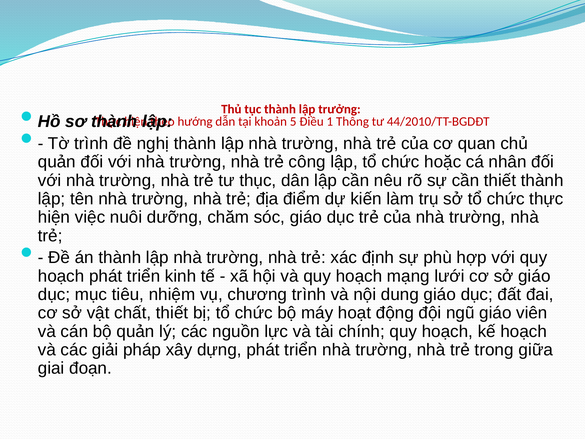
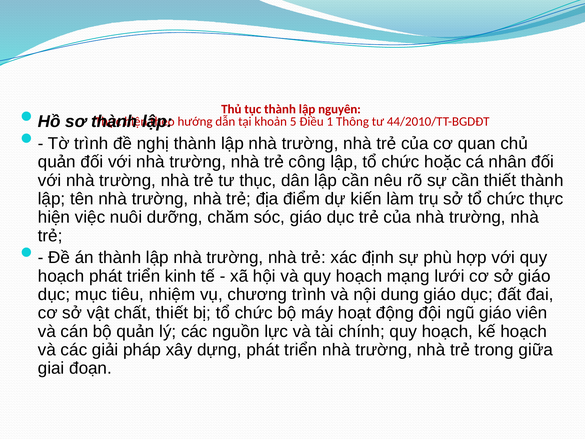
trưởng: trưởng -> nguyên (339, 109)
